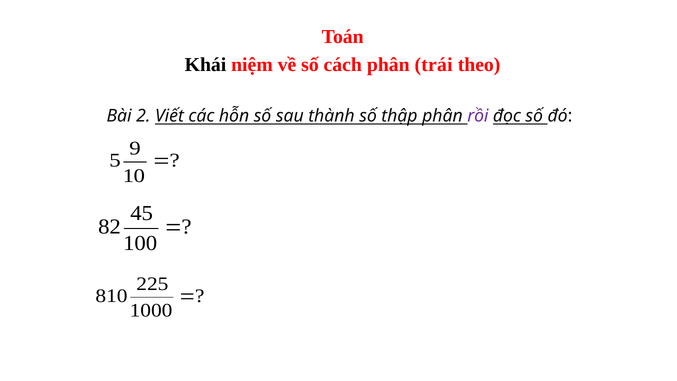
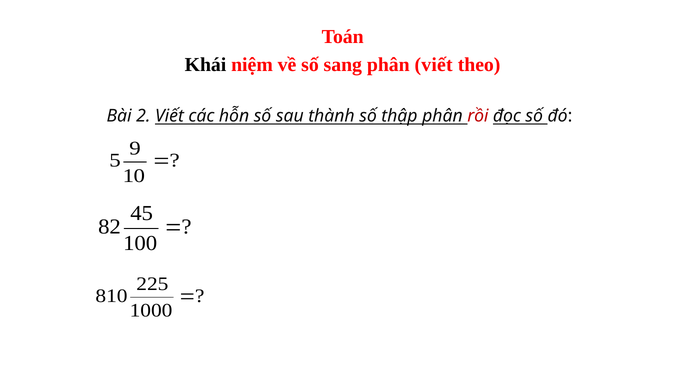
cách: cách -> sang (343, 65)
phân trái: trái -> viết (434, 65)
rồi colour: purple -> red (478, 116)
